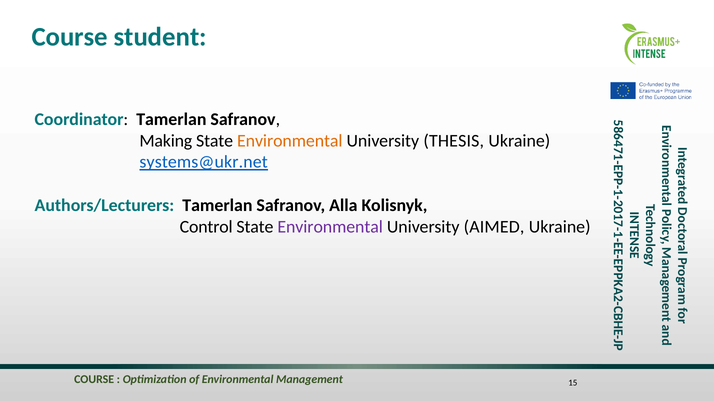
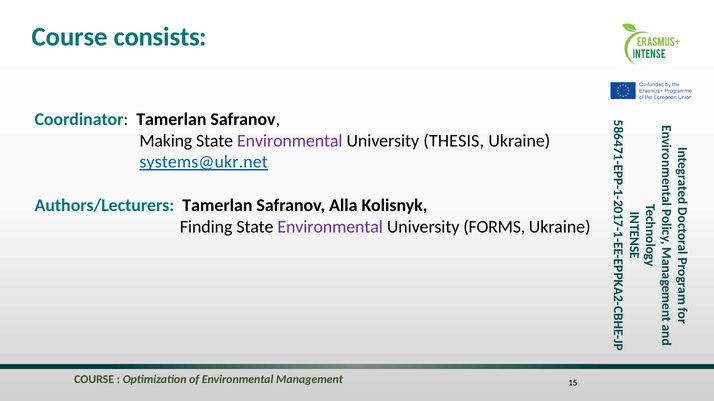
student: student -> consists (160, 37)
Environmental colour: orange -> purple (290, 141)
Control: Control -> Finding (206, 227)
AIMED: AIMED -> FORMS (494, 227)
